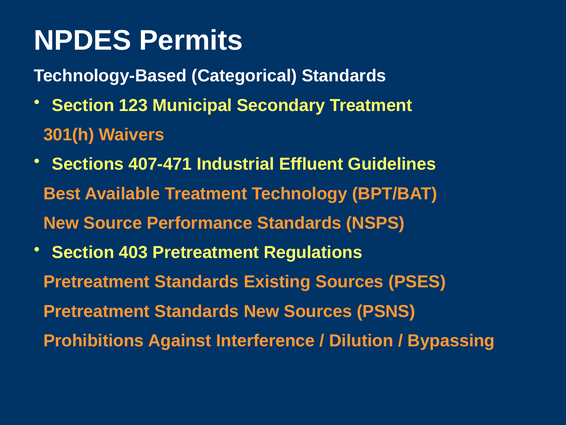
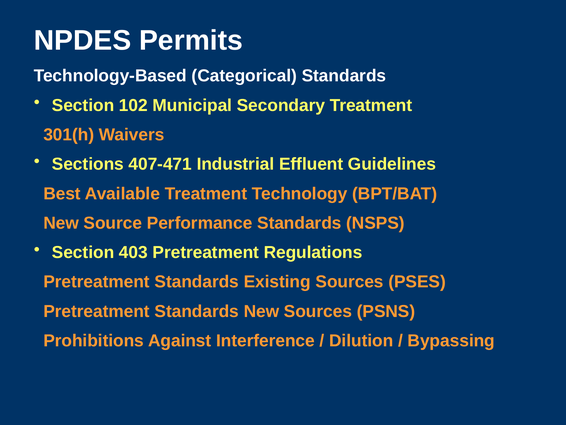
123: 123 -> 102 (133, 105)
